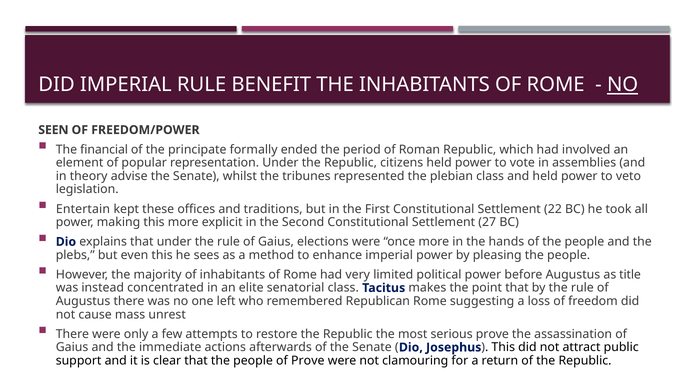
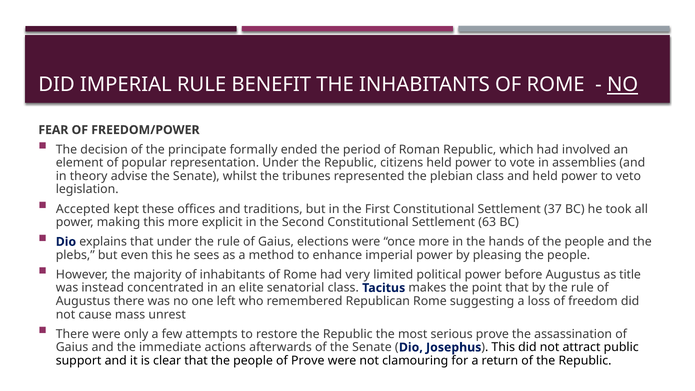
SEEN: SEEN -> FEAR (53, 130)
financial: financial -> decision (104, 149)
Entertain: Entertain -> Accepted (83, 209)
22: 22 -> 37 (553, 209)
27: 27 -> 63 (487, 222)
